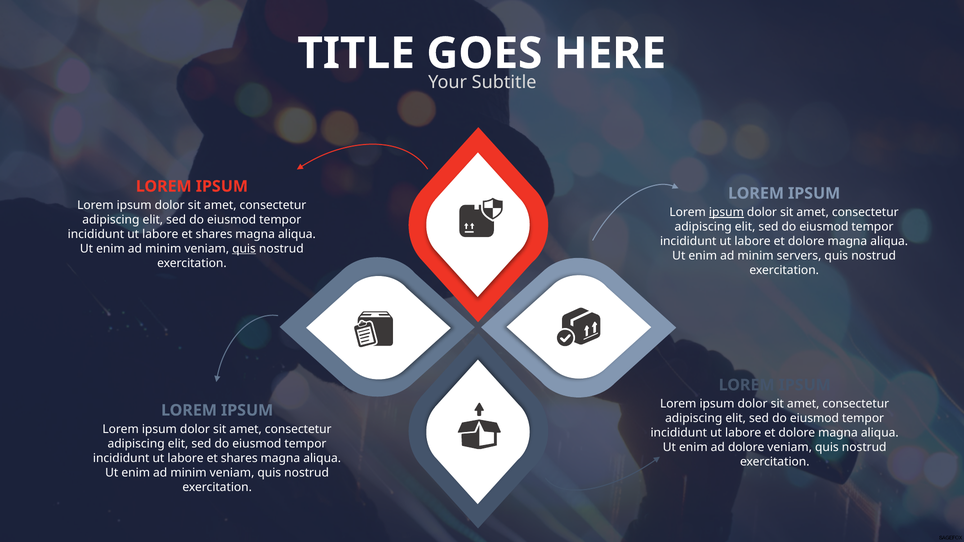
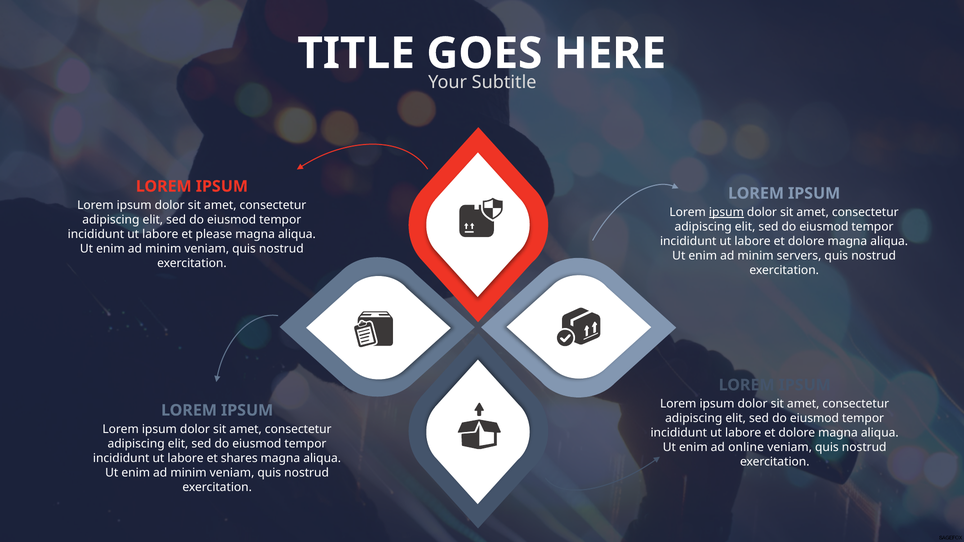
shares: shares -> please (214, 234)
quis underline: present -> none (244, 249)
ad dolore: dolore -> online (746, 448)
